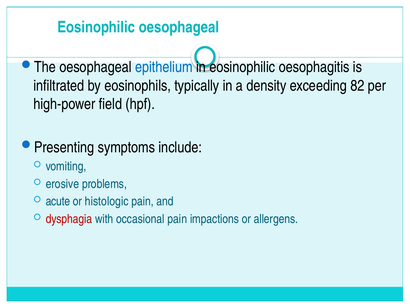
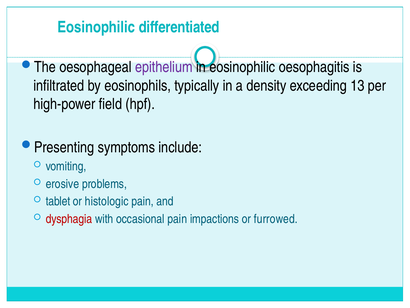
Eosinophilic oesophageal: oesophageal -> differentiated (179, 27)
epithelium colour: blue -> purple (164, 67)
82: 82 -> 13 (357, 85)
acute: acute -> tablet (58, 201)
allergens: allergens -> furrowed (276, 219)
